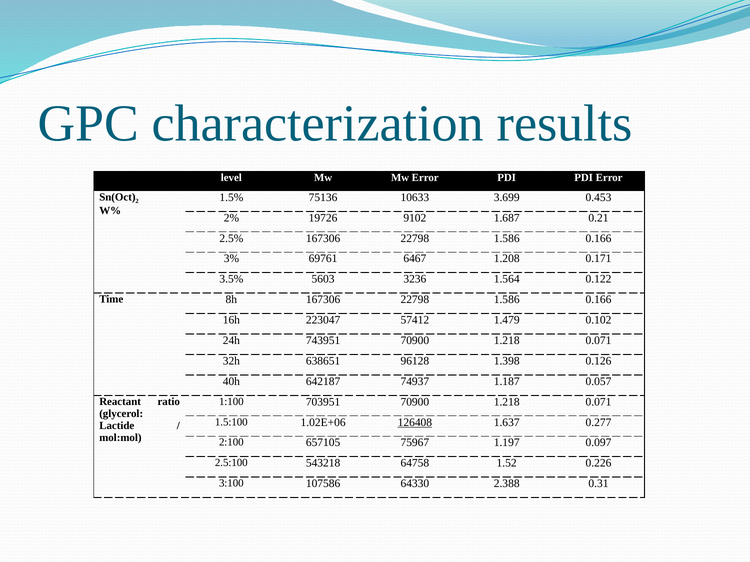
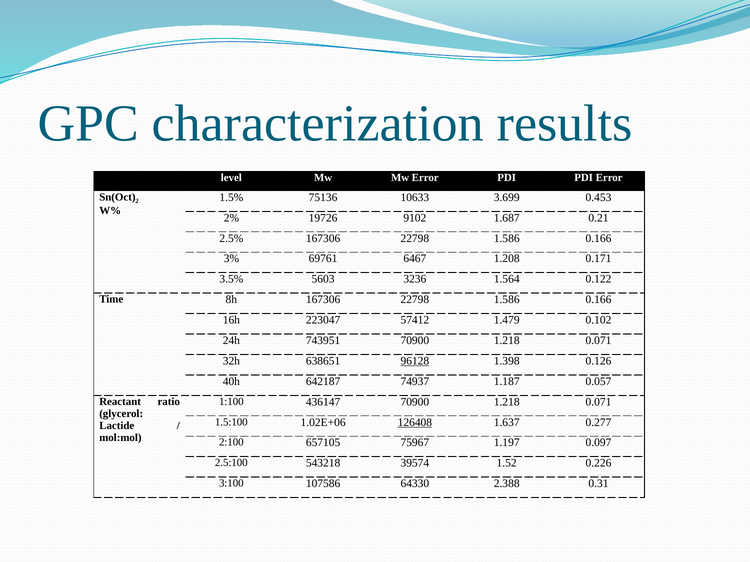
96128 underline: none -> present (415, 361)
703951: 703951 -> 436147 (323, 402)
64758: 64758 -> 39574 (415, 464)
